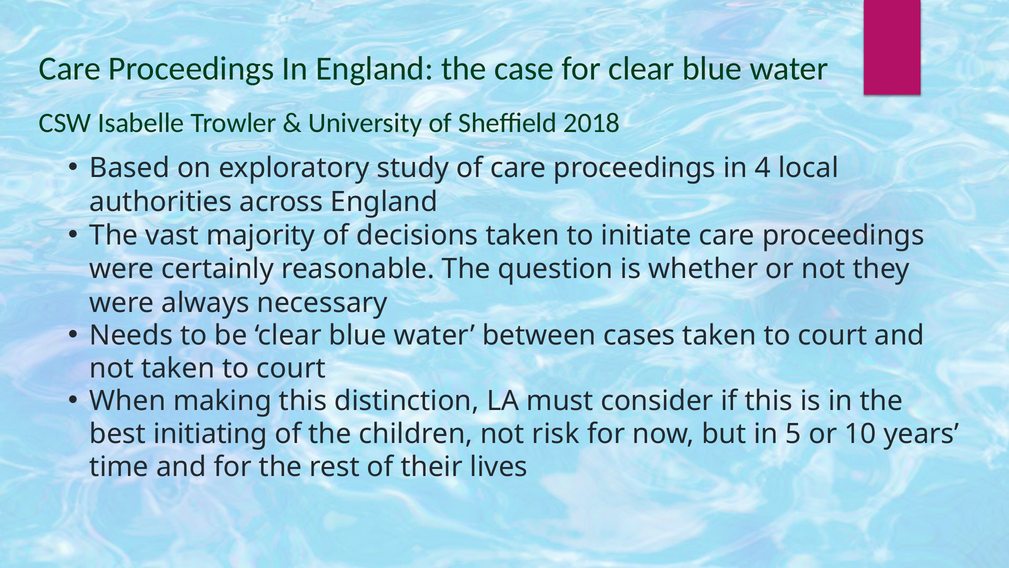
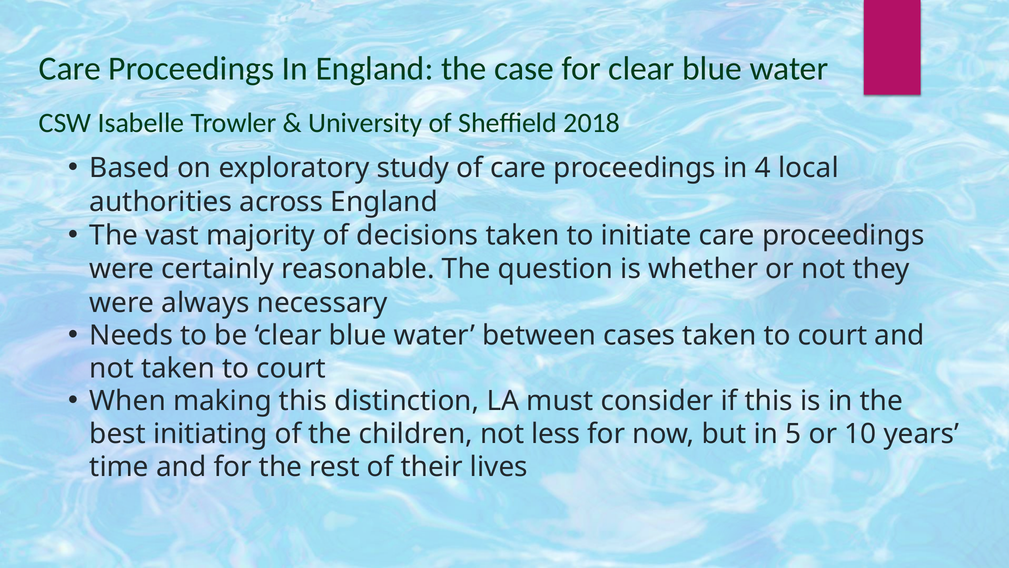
risk: risk -> less (556, 434)
